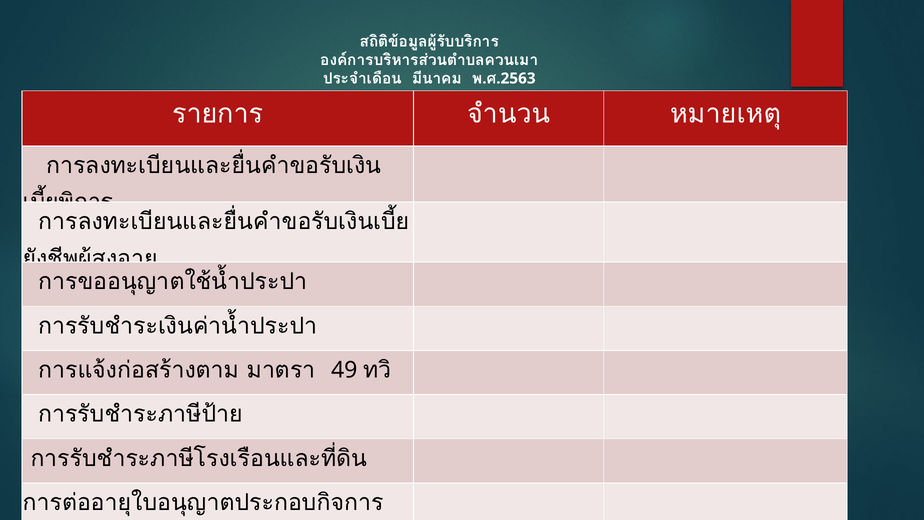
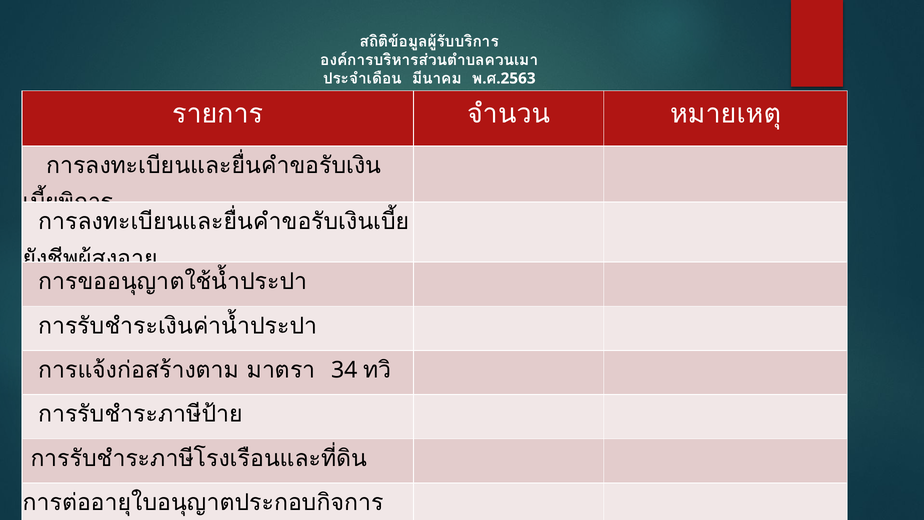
49: 49 -> 34 (344, 370)
